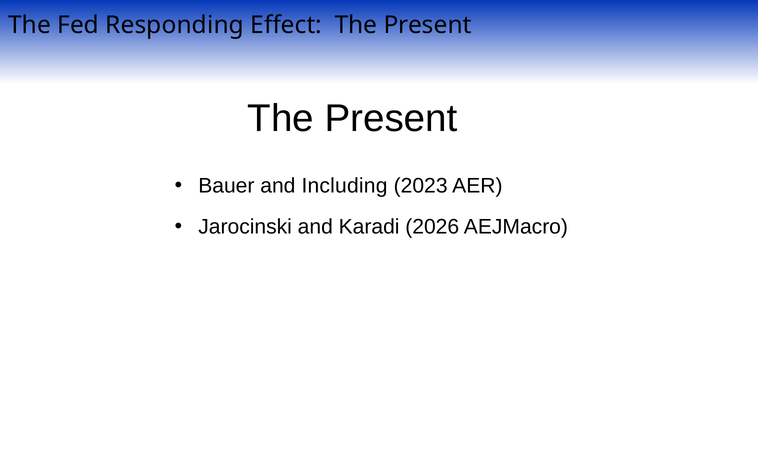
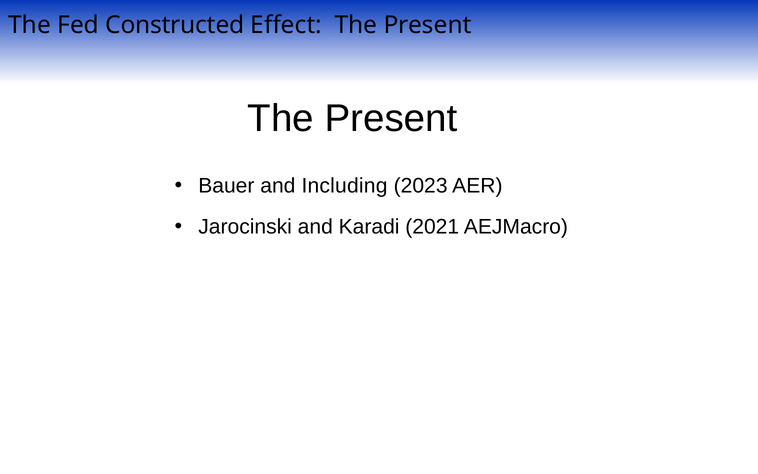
Responding: Responding -> Constructed (175, 25)
2026: 2026 -> 2021 (432, 227)
